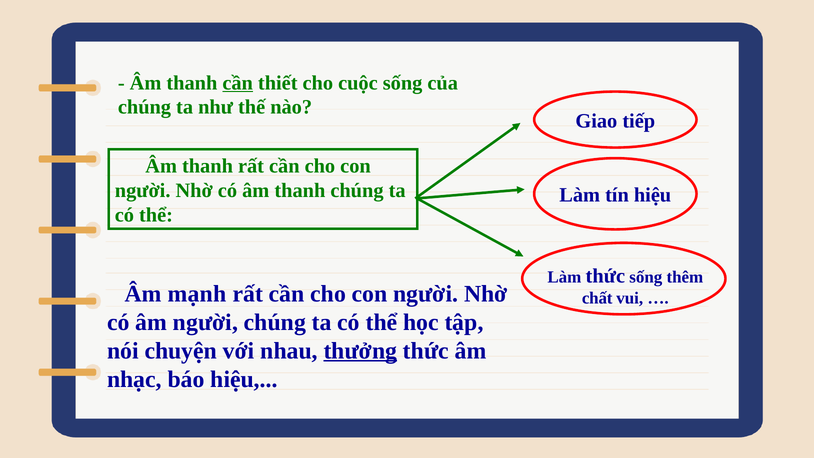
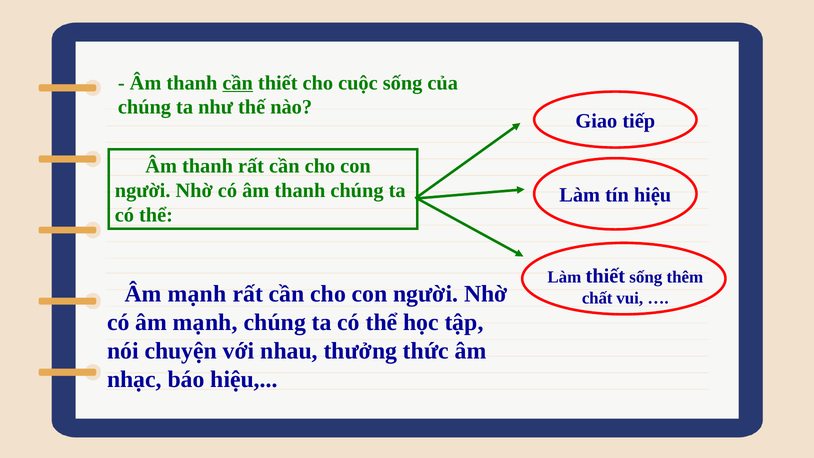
Làm thức: thức -> thiết (605, 276)
có âm người: người -> mạnh (205, 322)
thưởng underline: present -> none (360, 351)
